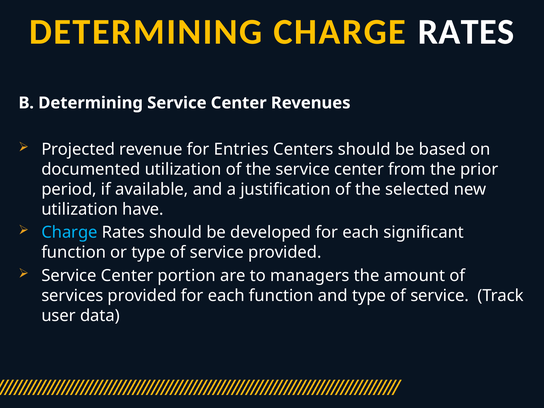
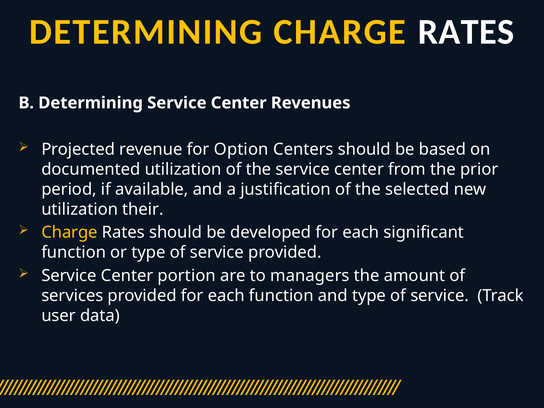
Entries: Entries -> Option (241, 149)
have: have -> their (143, 209)
Charge colour: light blue -> yellow (69, 233)
